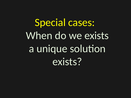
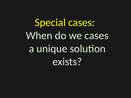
we exists: exists -> cases (96, 36)
